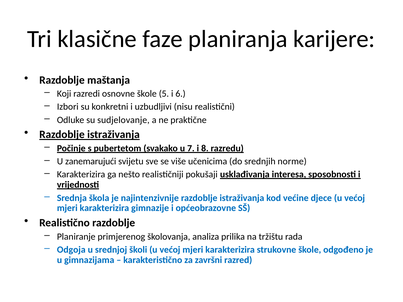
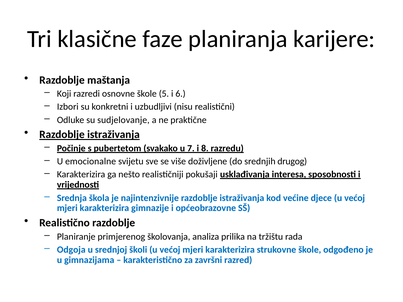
zanemarujući: zanemarujući -> emocionalne (91, 162)
učenicima: učenicima -> doživljene (208, 162)
norme: norme -> drugog (292, 162)
